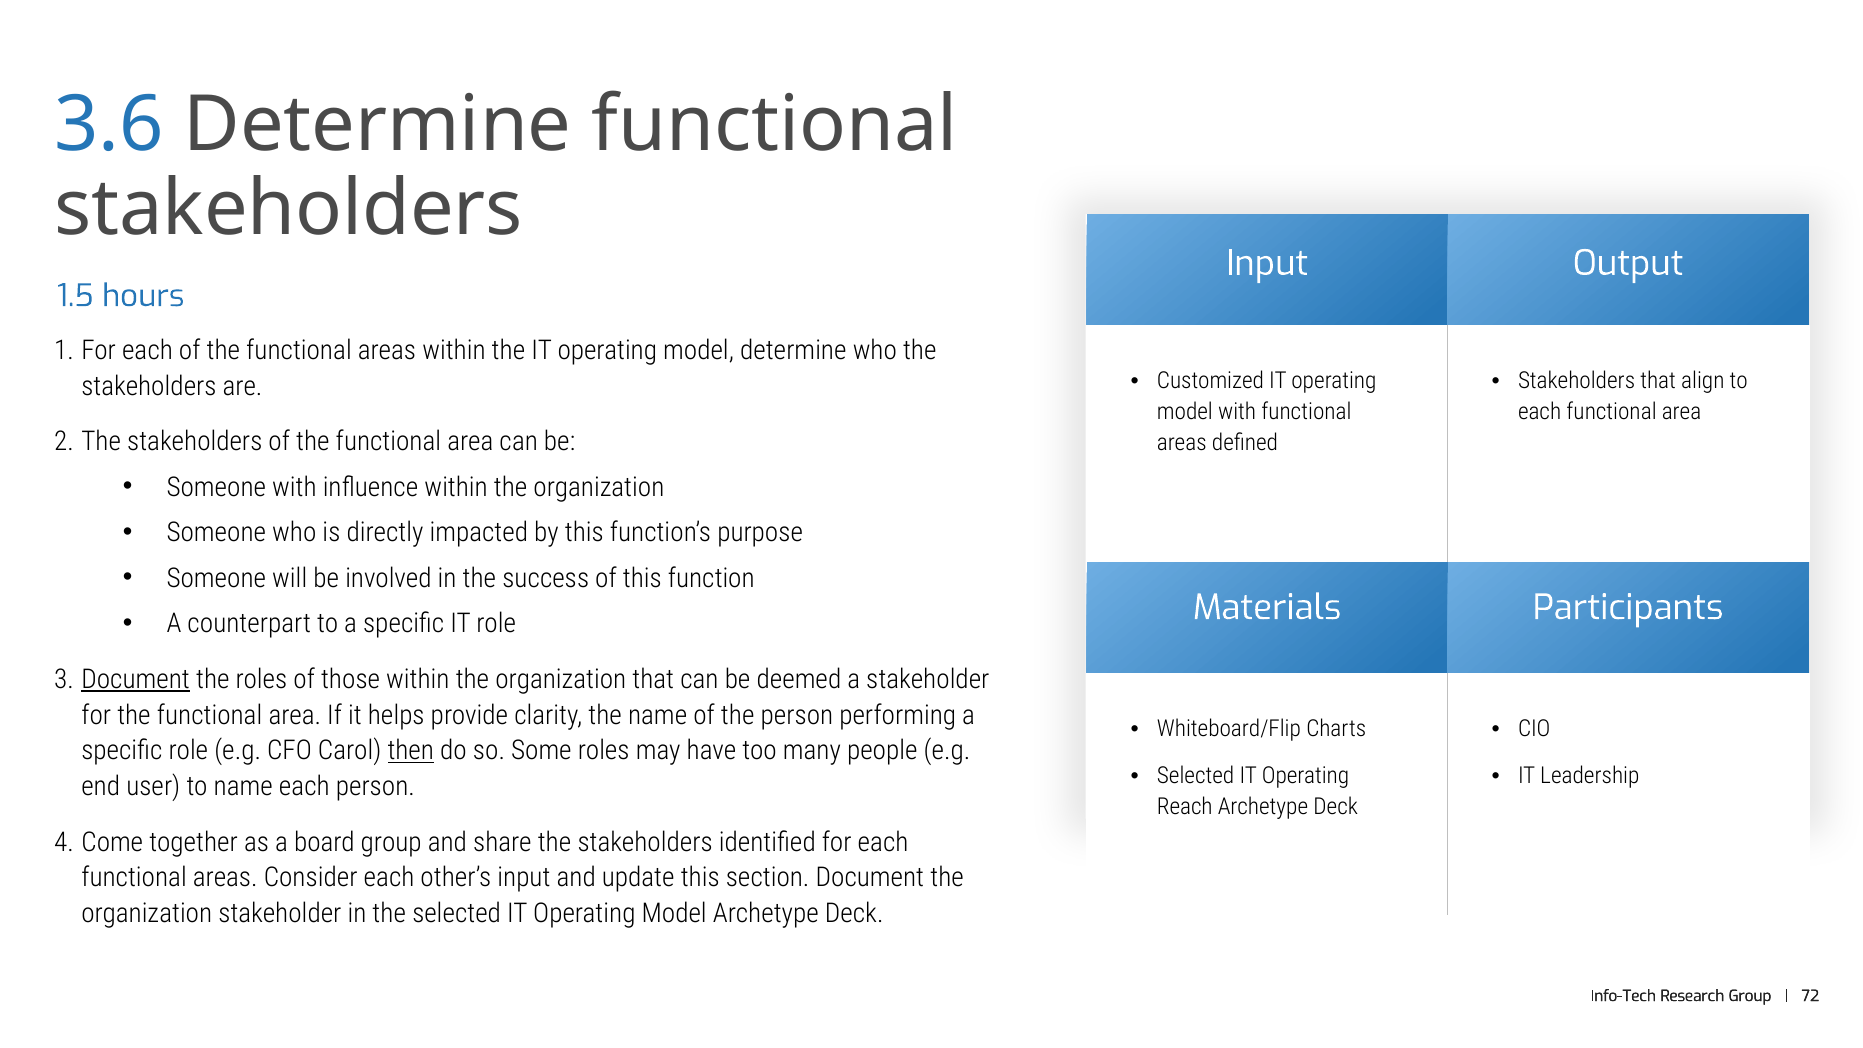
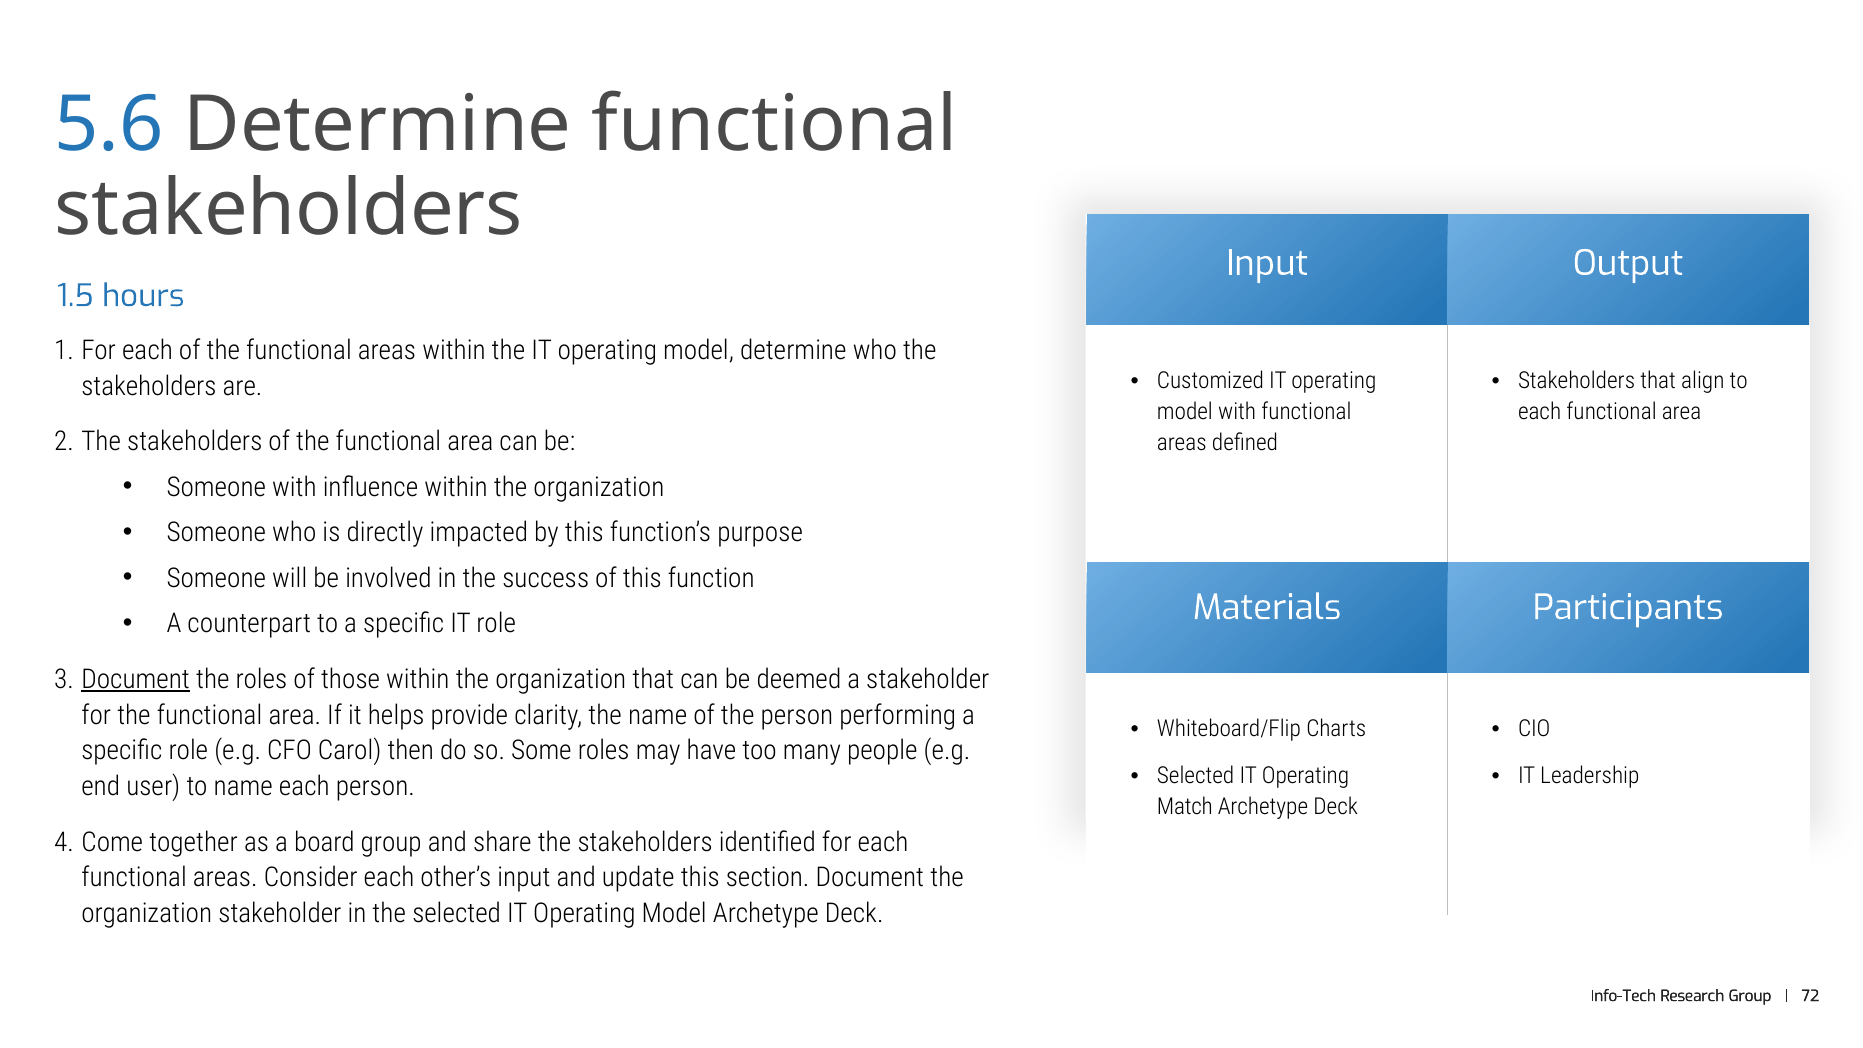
3.6: 3.6 -> 5.6 (109, 125)
then underline: present -> none (411, 751)
Reach: Reach -> Match (1185, 807)
